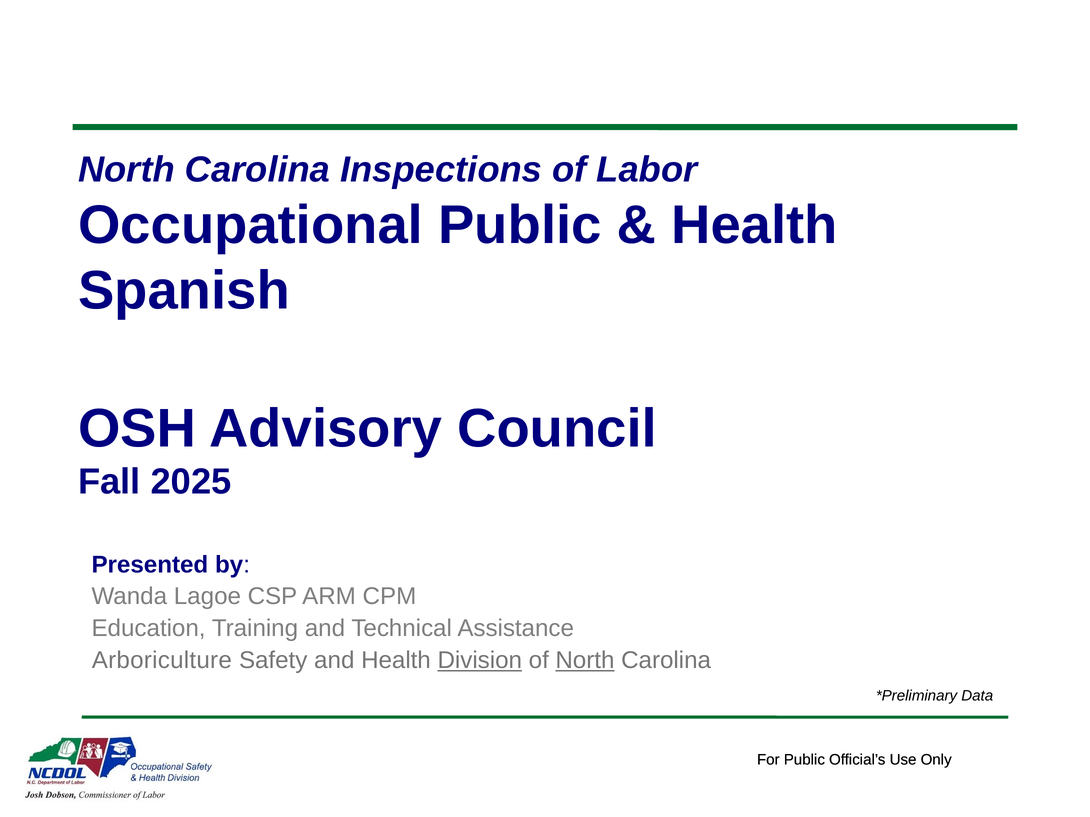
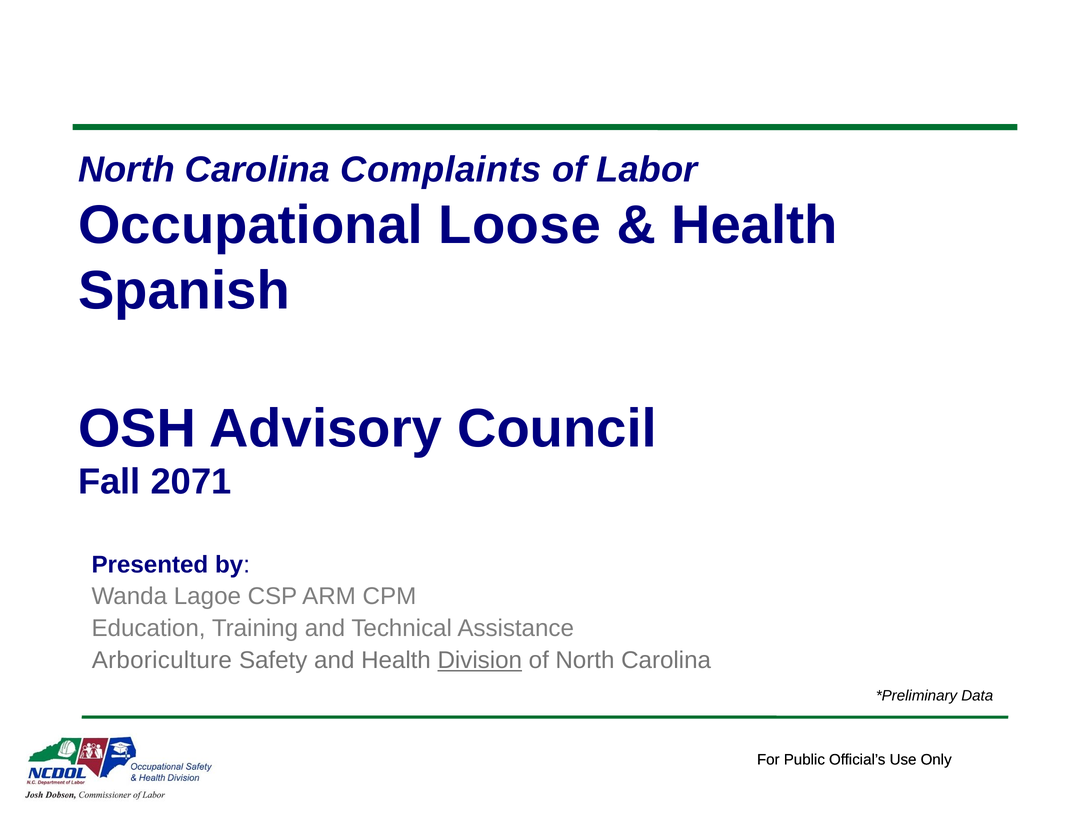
Inspections: Inspections -> Complaints (441, 170)
Occupational Public: Public -> Loose (520, 225)
2025: 2025 -> 2071 (191, 482)
North underline: present -> none (585, 661)
